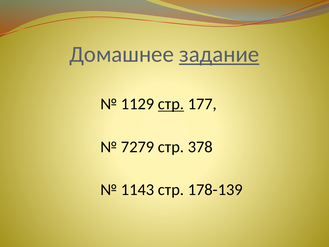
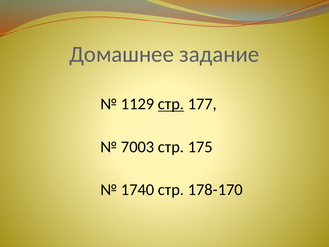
задание underline: present -> none (219, 54)
7279: 7279 -> 7003 (138, 147)
378: 378 -> 175 (200, 147)
1143: 1143 -> 1740 (138, 189)
178-139: 178-139 -> 178-170 (215, 189)
